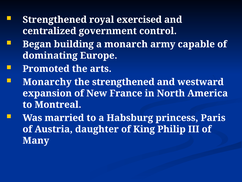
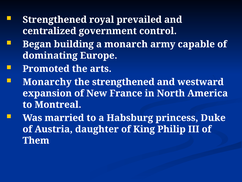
exercised: exercised -> prevailed (139, 20)
Paris: Paris -> Duke (213, 118)
Many: Many -> Them (36, 140)
